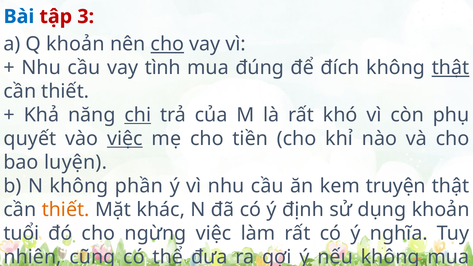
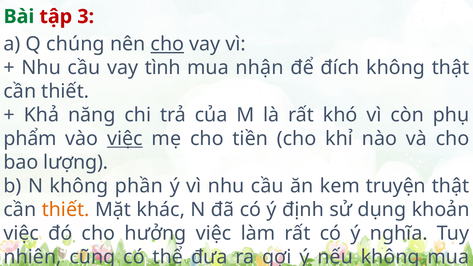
Bài colour: blue -> green (19, 17)
Q khoản: khoản -> chúng (75, 44)
đúng: đúng -> nhận (260, 68)
thật underline: present -> none (451, 68)
chi underline: present -> none (138, 115)
quyết: quyết -> phẩm (30, 139)
luyện: luyện -> lượng (76, 162)
tuổi: tuổi -> việc (21, 233)
ngừng: ngừng -> hưởng (155, 233)
